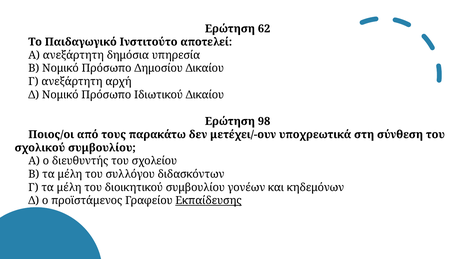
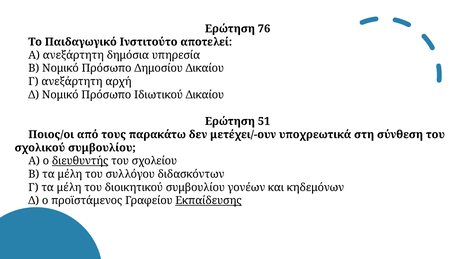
62: 62 -> 76 (264, 29)
98: 98 -> 51 (264, 121)
διευθυντής underline: none -> present (80, 161)
